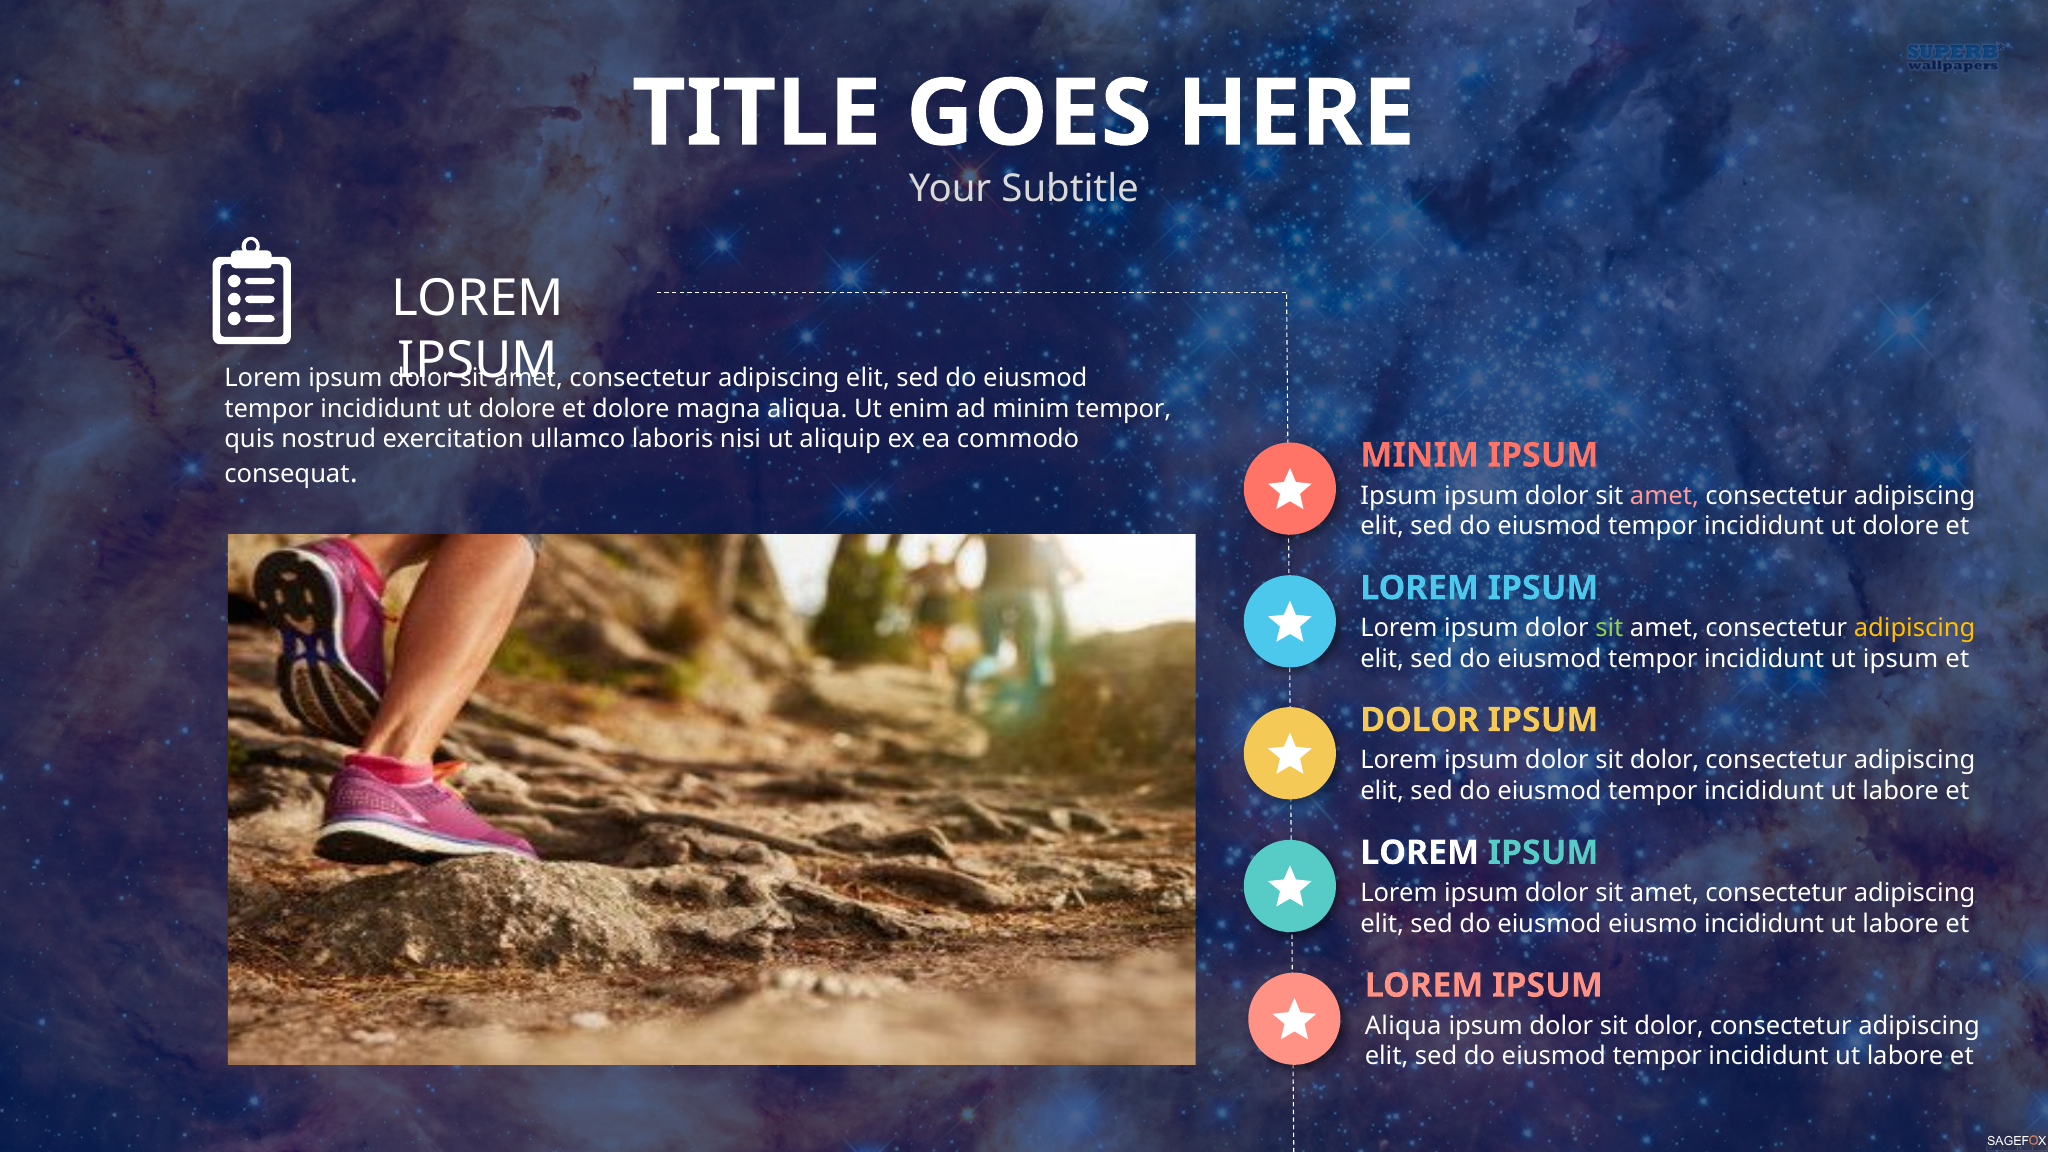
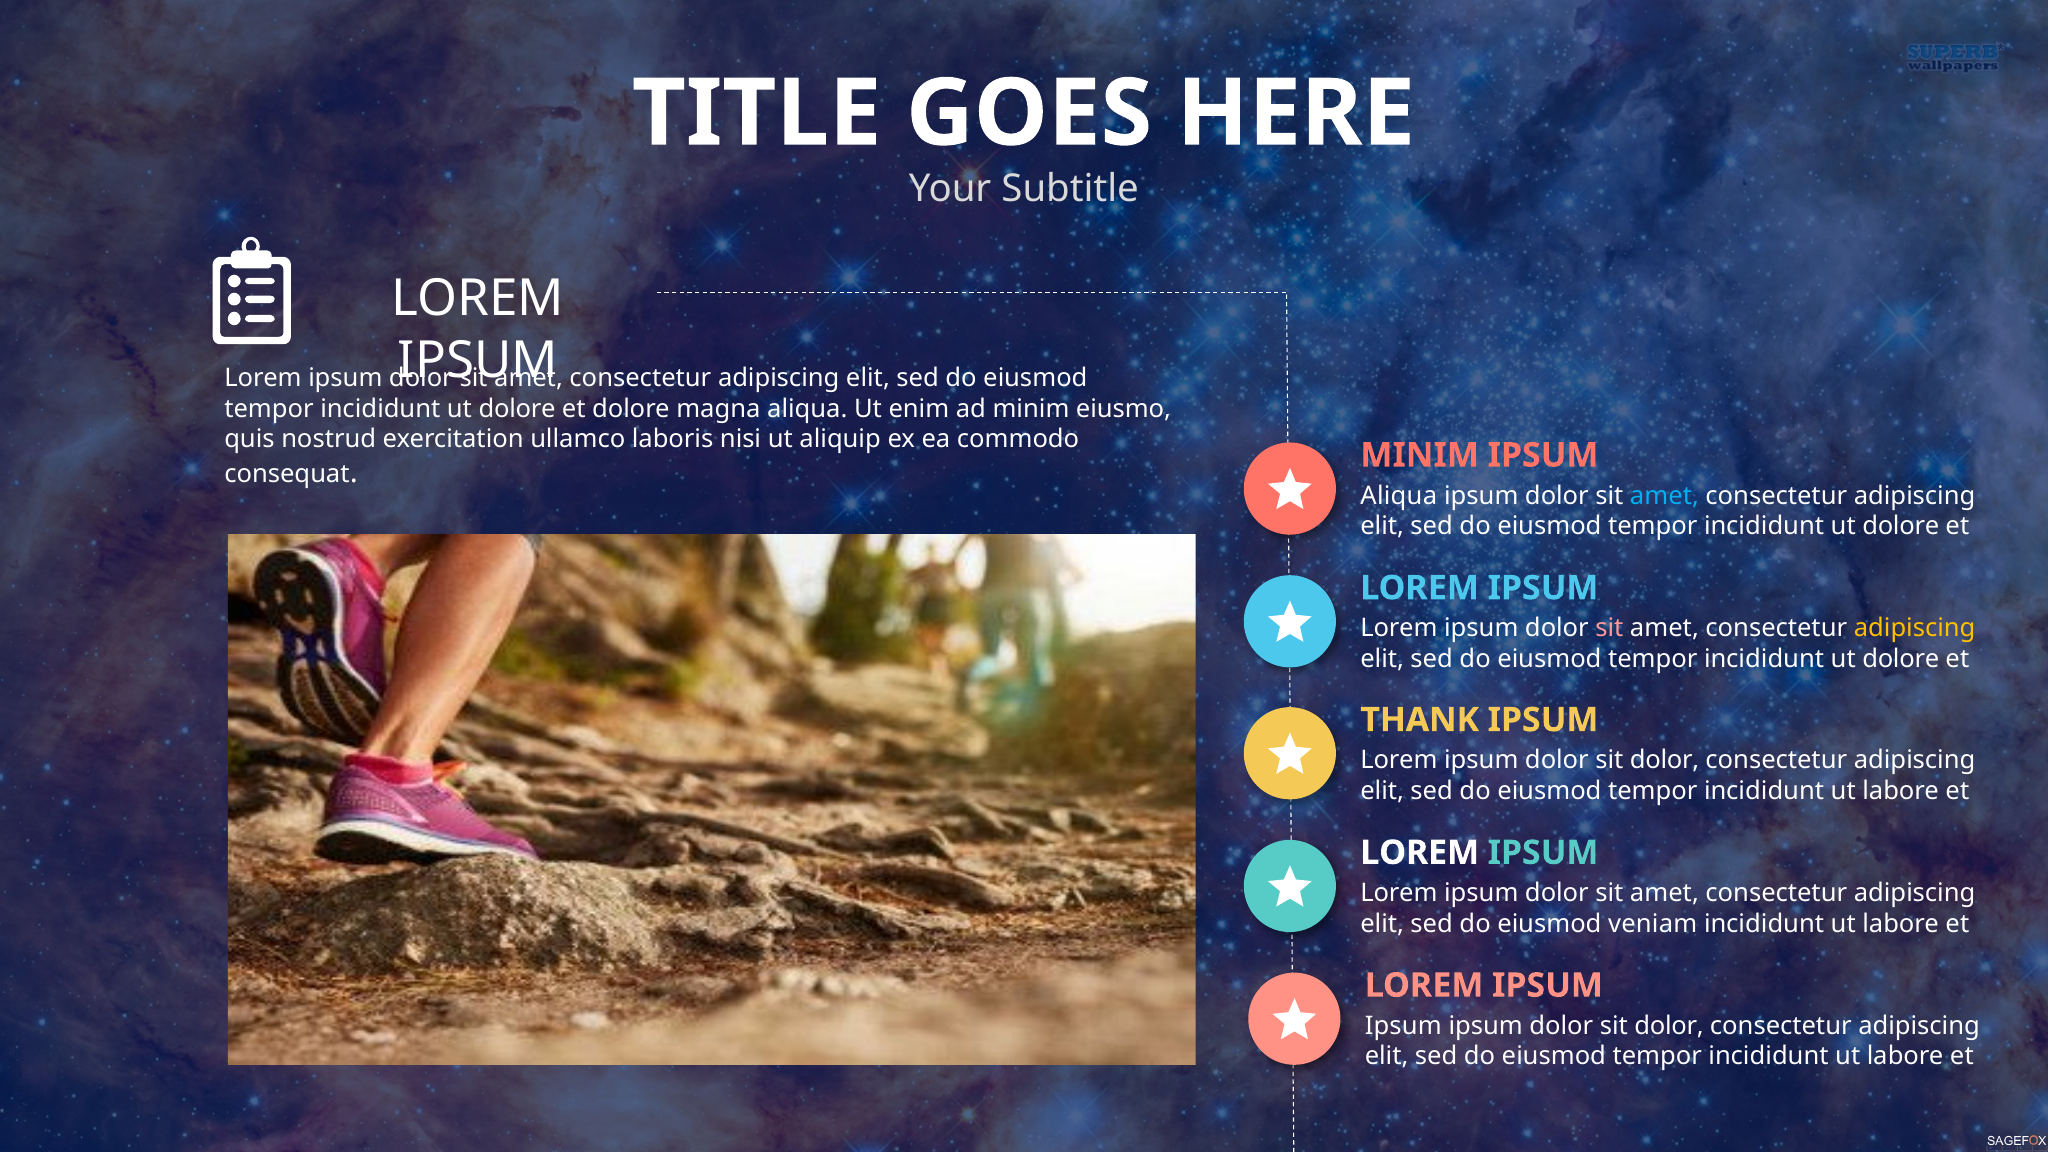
minim tempor: tempor -> eiusmo (1123, 409)
Ipsum: Ipsum -> Aliqua (1399, 496)
amet colour: pink -> light blue (1664, 496)
sit colour: light green -> pink (1609, 628)
ipsum: ipsum -> dolore (1901, 659)
DOLOR: DOLOR -> THANK (1420, 720)
eiusmo: eiusmo -> veniam (1653, 924)
Aliqua: Aliqua -> Ipsum (1403, 1026)
